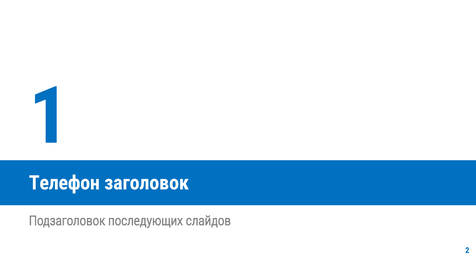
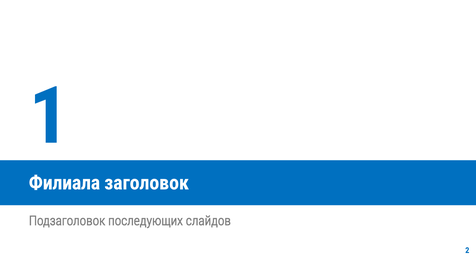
Телефон: Телефон -> Филиала (64, 183)
